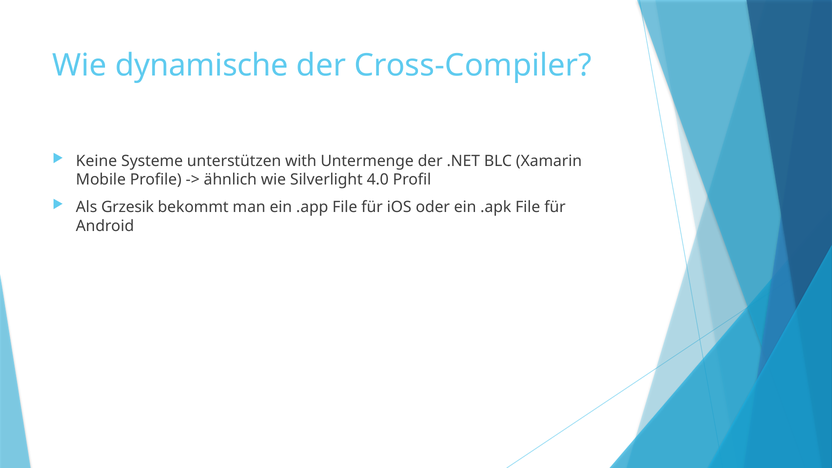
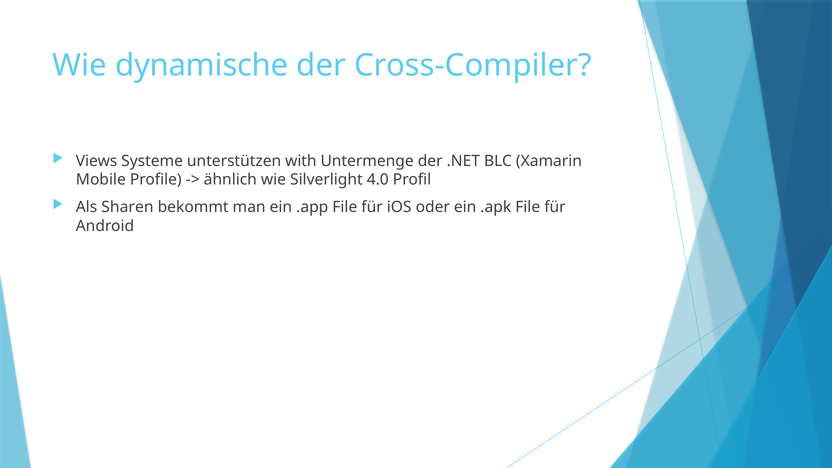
Keine: Keine -> Views (97, 161)
Grzesik: Grzesik -> Sharen (127, 207)
